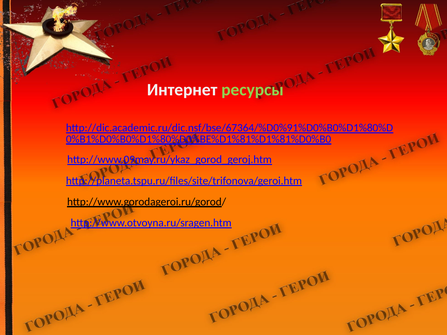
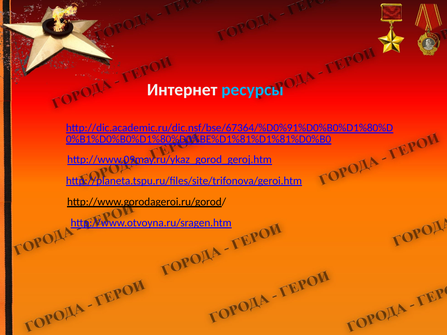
ресурсы colour: light green -> light blue (253, 90)
